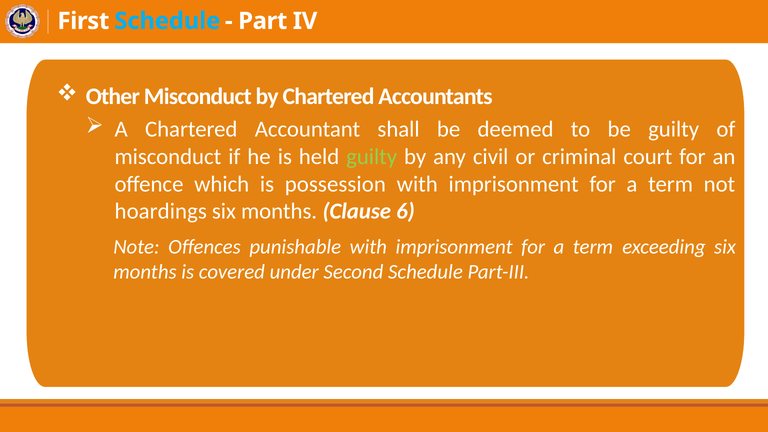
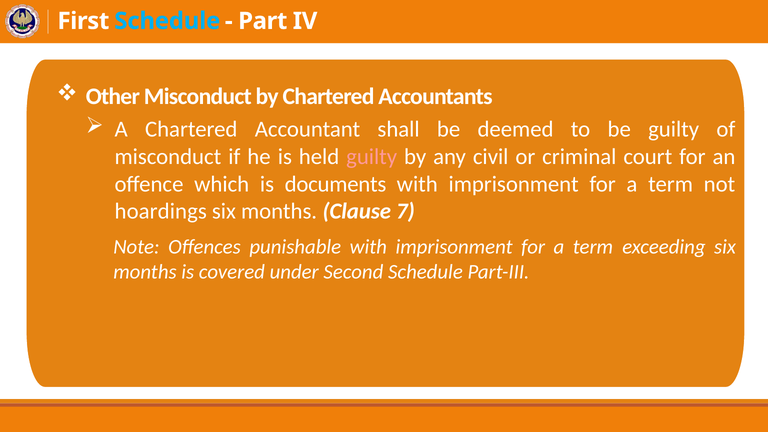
guilty colour: light green -> pink (372, 157)
possession: possession -> documents (336, 184)
6: 6 -> 7 (405, 211)
